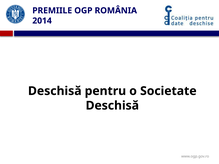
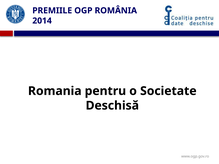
Deschisă: Deschisă -> Romania (55, 91)
